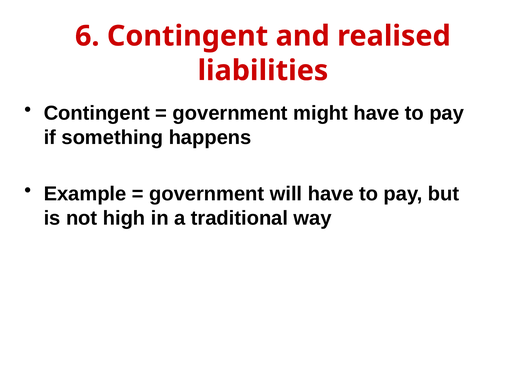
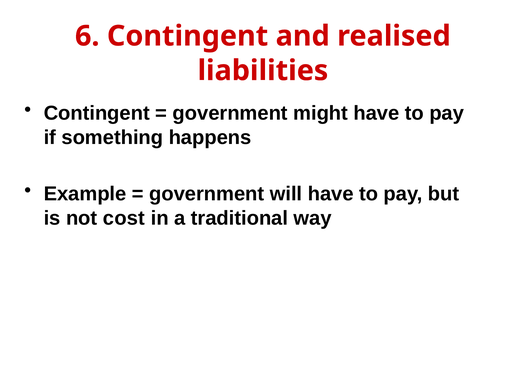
high: high -> cost (124, 218)
